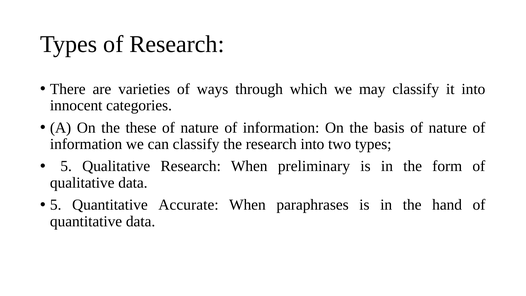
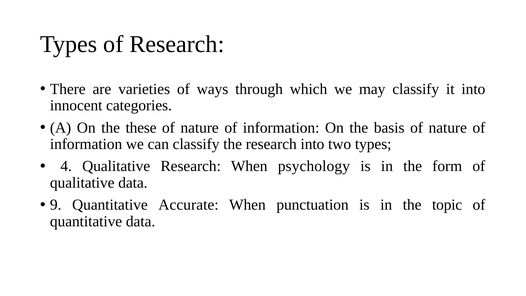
5: 5 -> 4 (66, 166)
preliminary: preliminary -> psychology (314, 166)
5: 5 -> 9 (56, 205)
paraphrases: paraphrases -> punctuation (313, 205)
hand: hand -> topic (447, 205)
